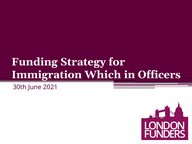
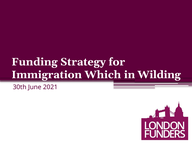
Officers: Officers -> Wilding (159, 75)
